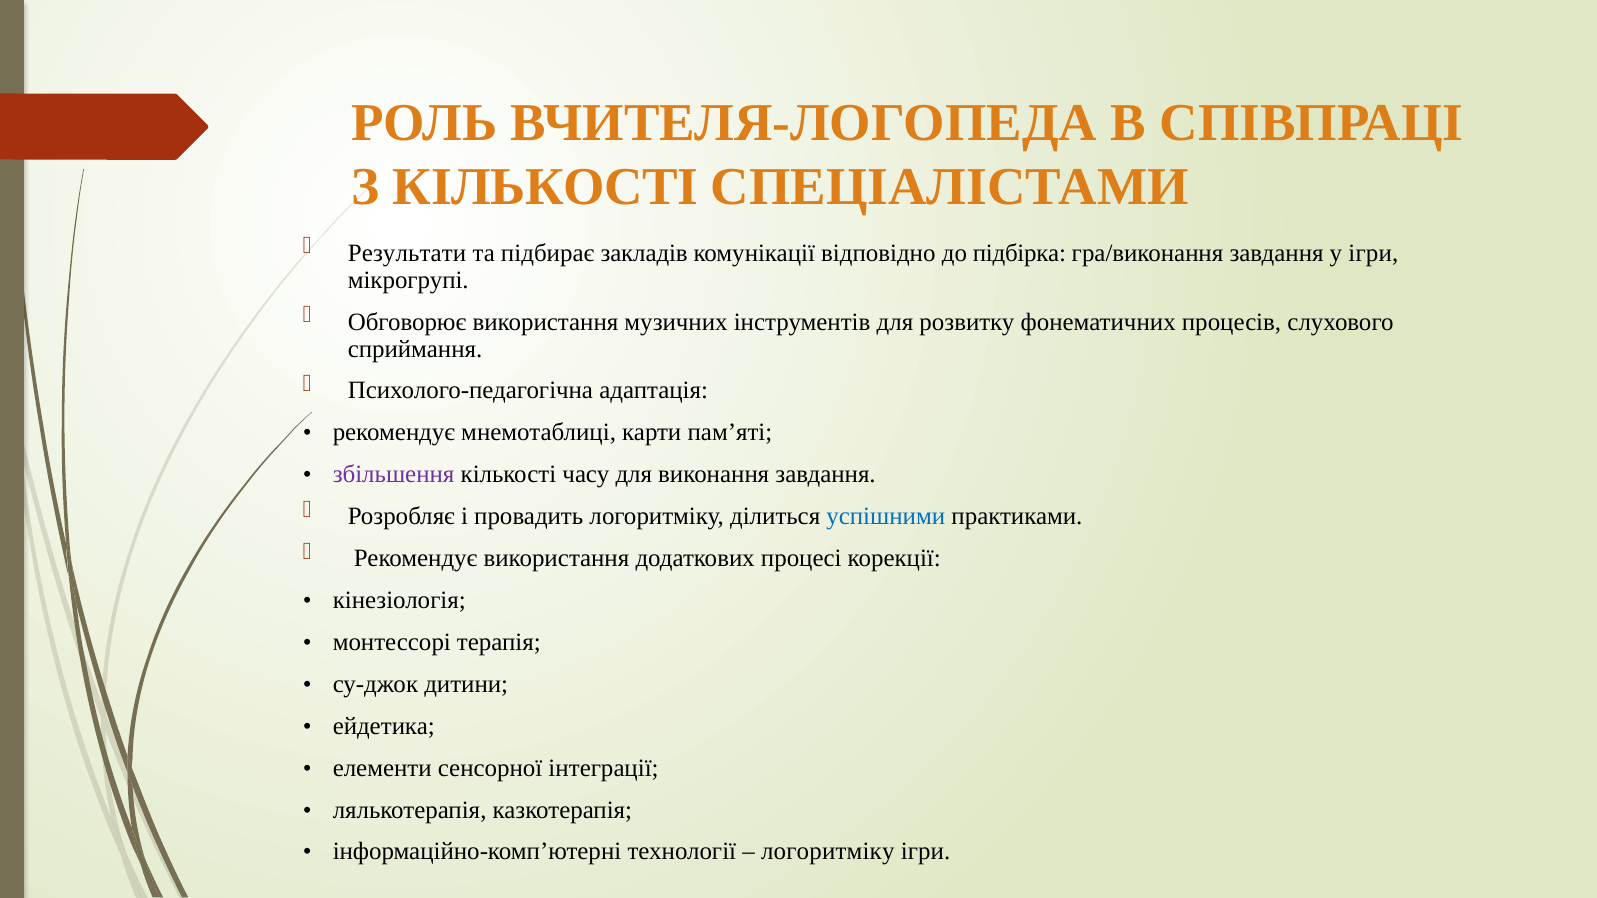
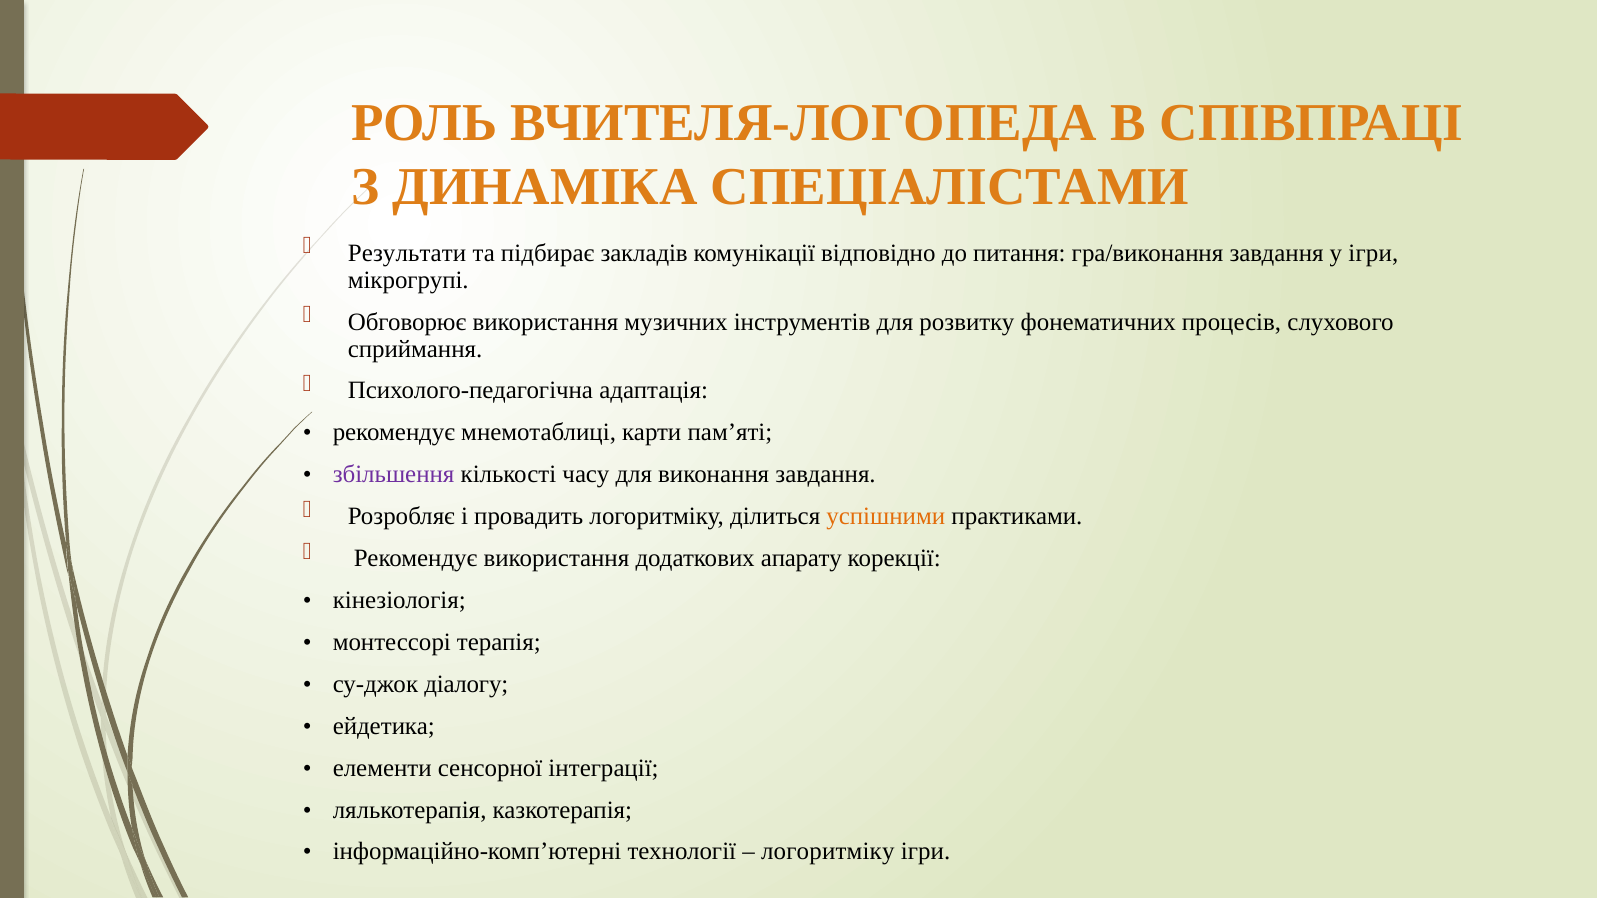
З КІЛЬКОСТІ: КІЛЬКОСТІ -> ДИНАМІКА (545, 187)
підбірка: підбірка -> питання (1019, 253)
успішними colour: blue -> orange (886, 517)
процесі: процесі -> апарату (801, 559)
дитини: дитини -> діалогу (466, 684)
